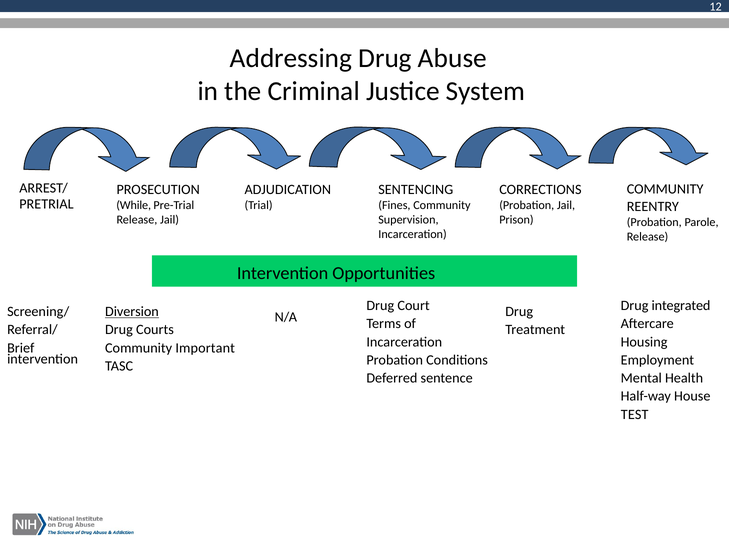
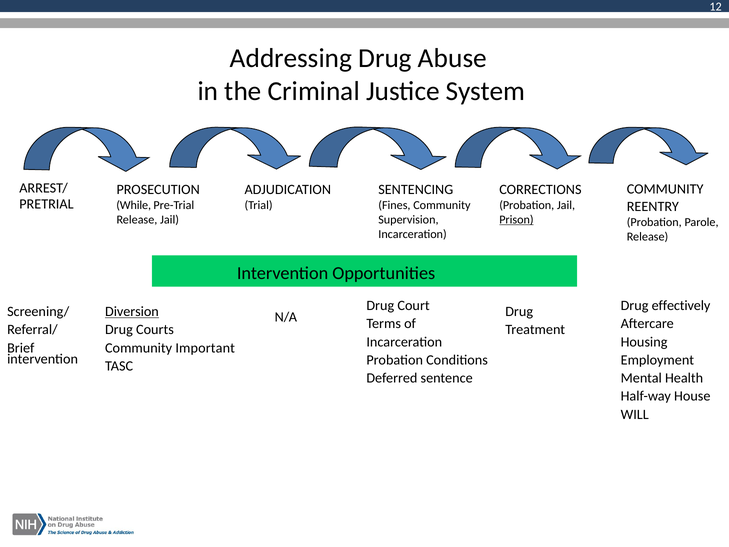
Prison underline: none -> present (516, 219)
integrated: integrated -> effectively (681, 305)
TEST: TEST -> WILL (635, 414)
